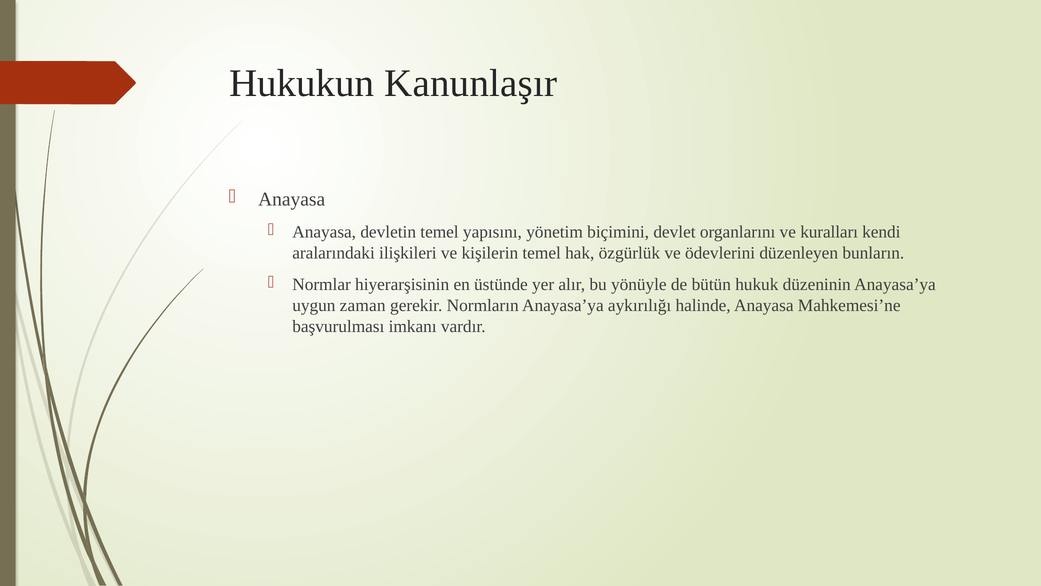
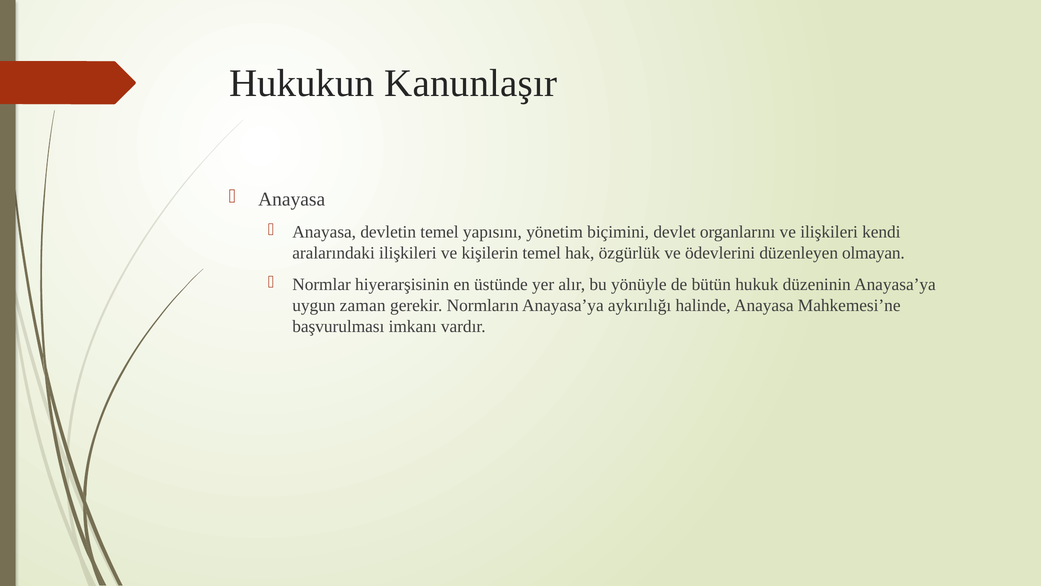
ve kuralları: kuralları -> ilişkileri (829, 232)
bunların: bunların -> olmayan (873, 253)
